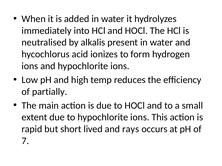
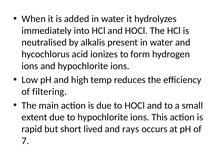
partially: partially -> filtering (50, 92)
